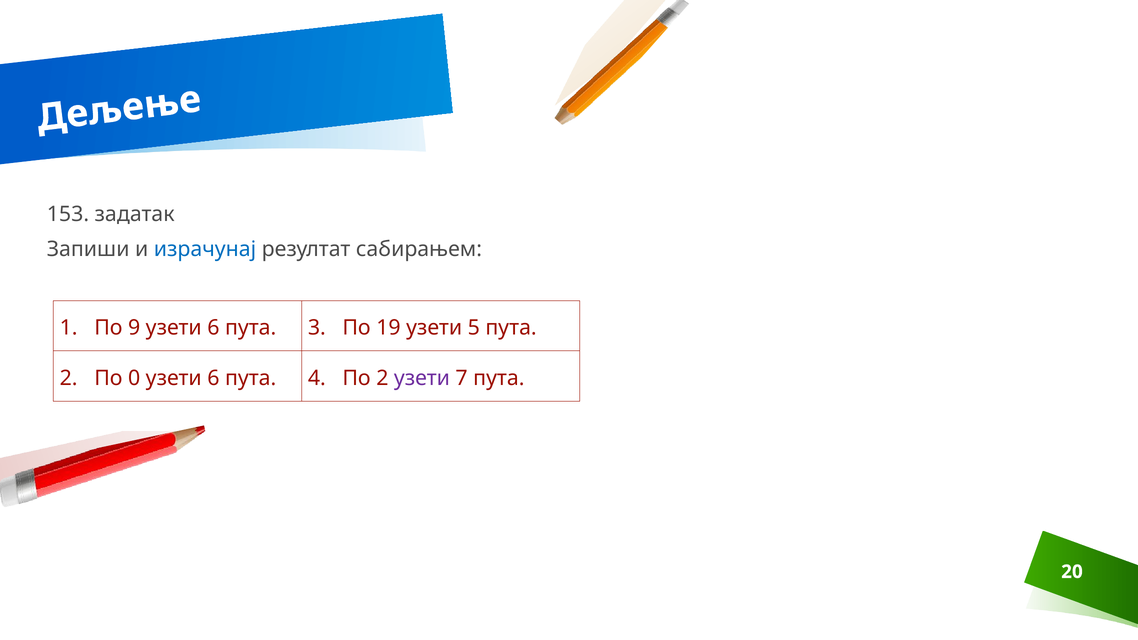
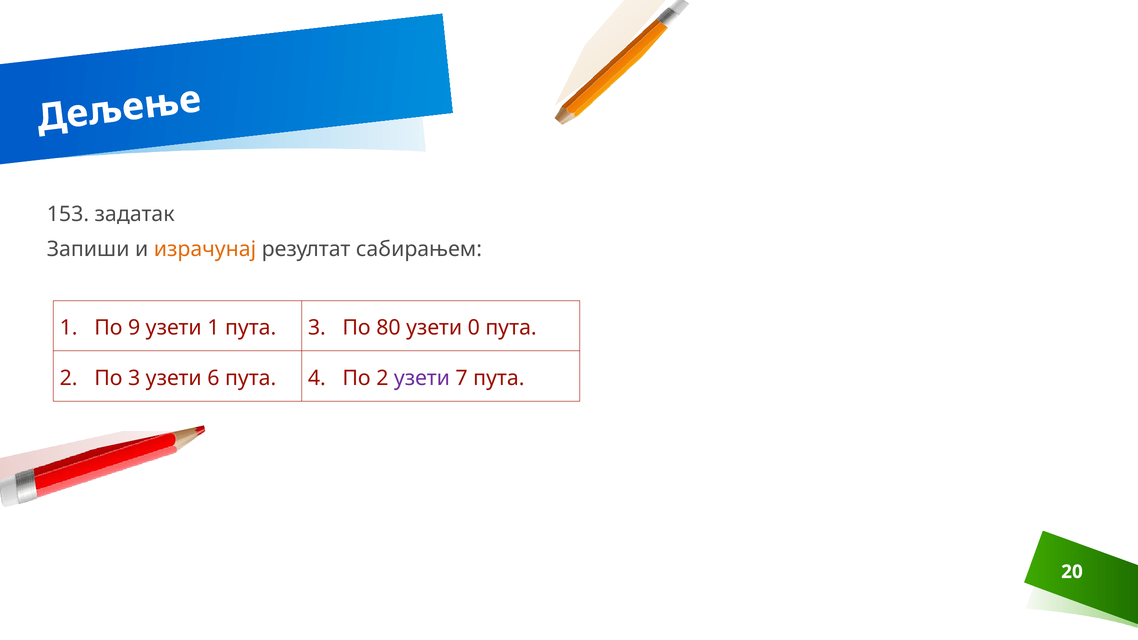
израчунај colour: blue -> orange (205, 249)
9 узети 6: 6 -> 1 (213, 328)
19: 19 -> 80 (388, 328)
5: 5 -> 0 (474, 328)
По 0: 0 -> 3 (134, 378)
